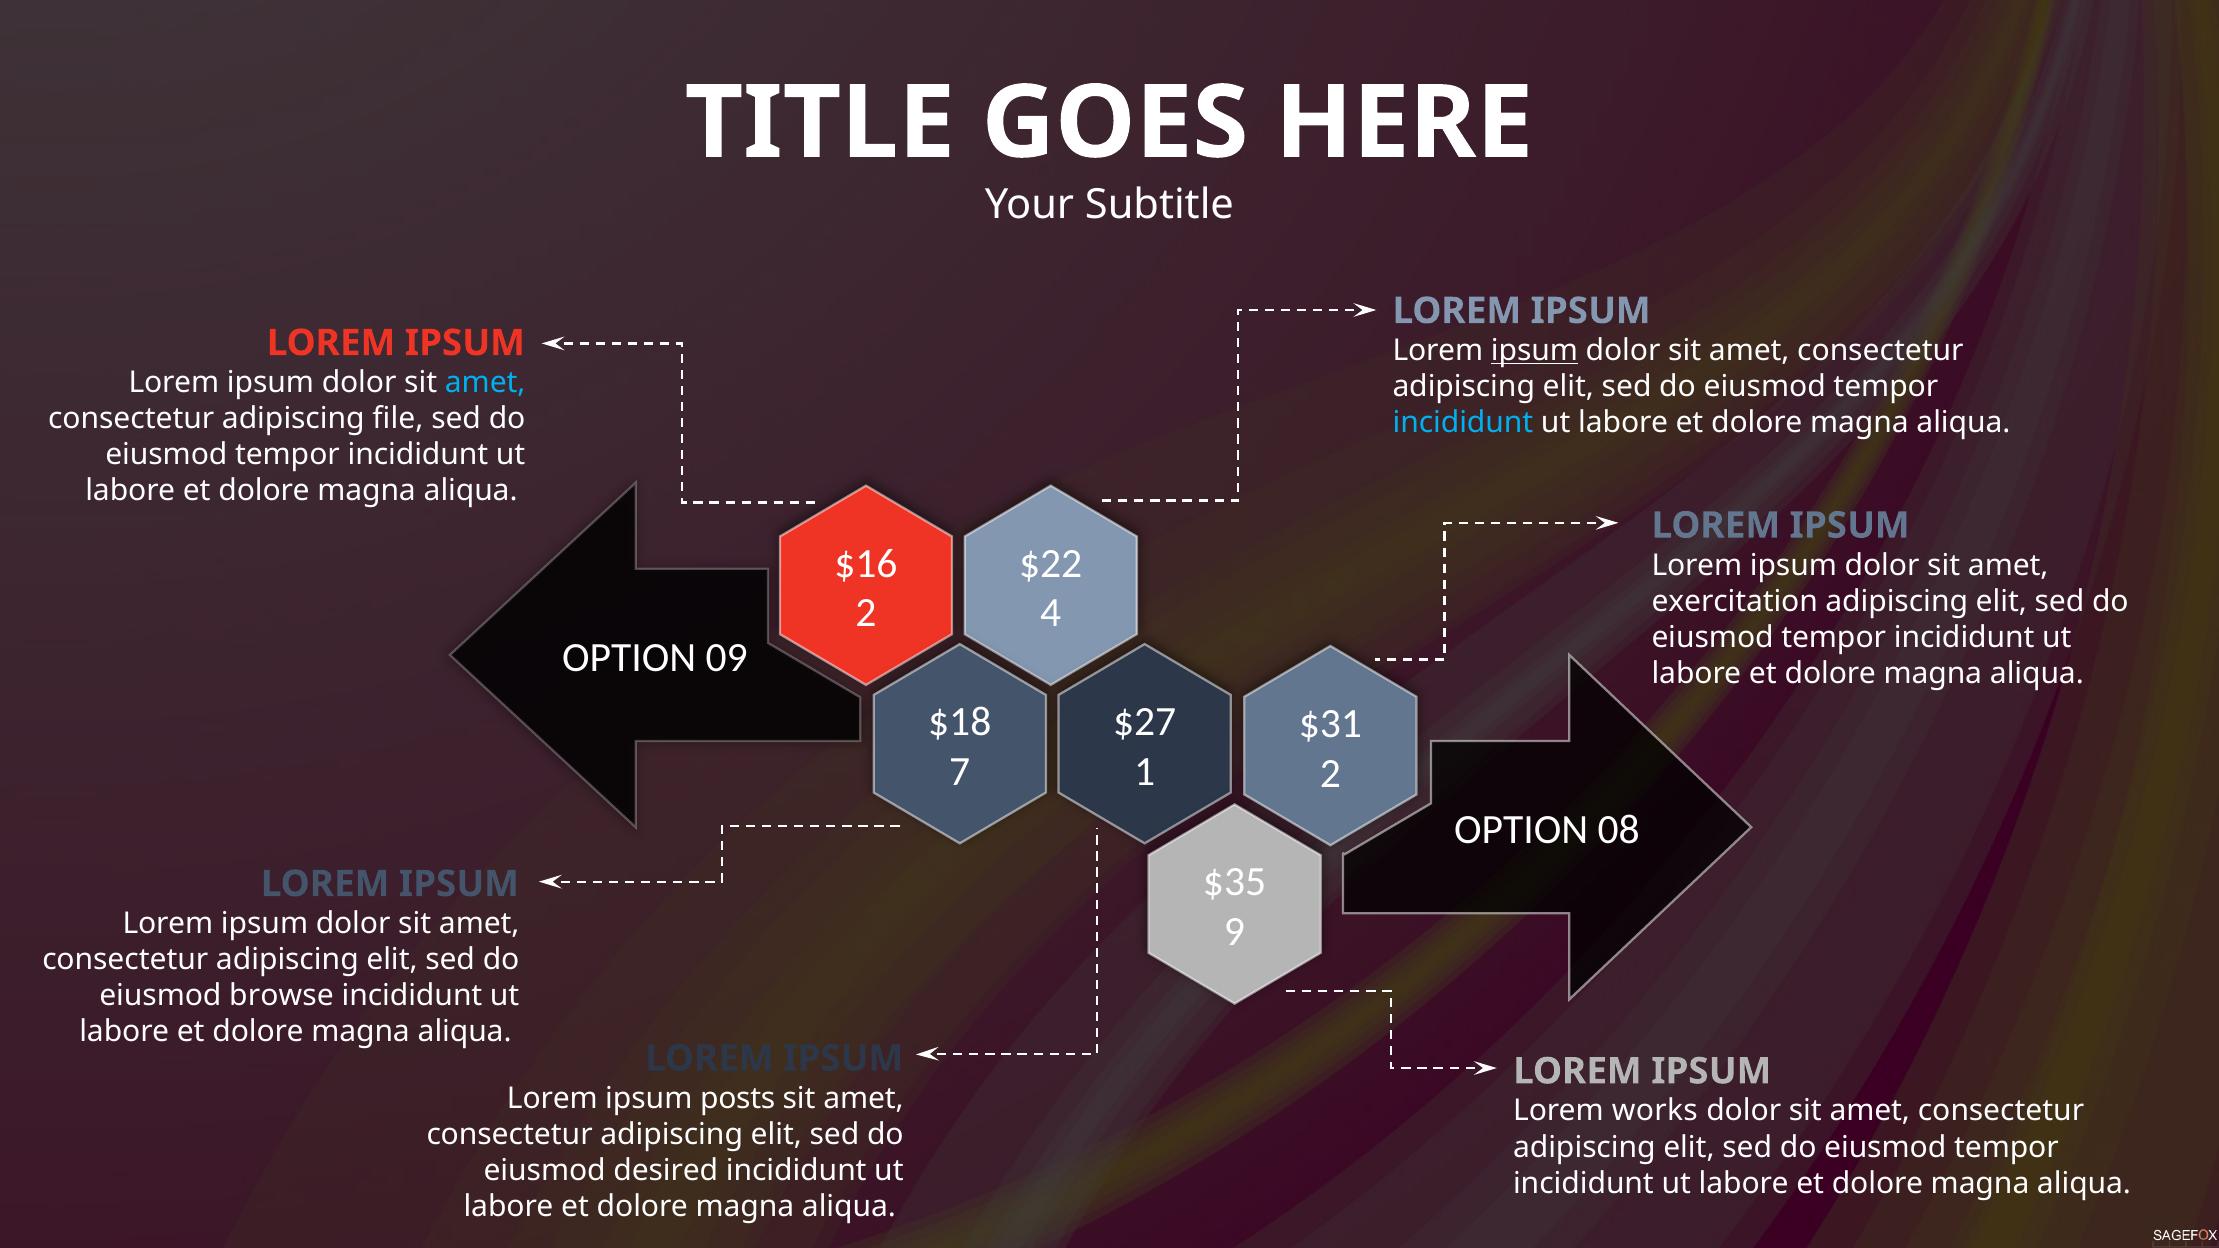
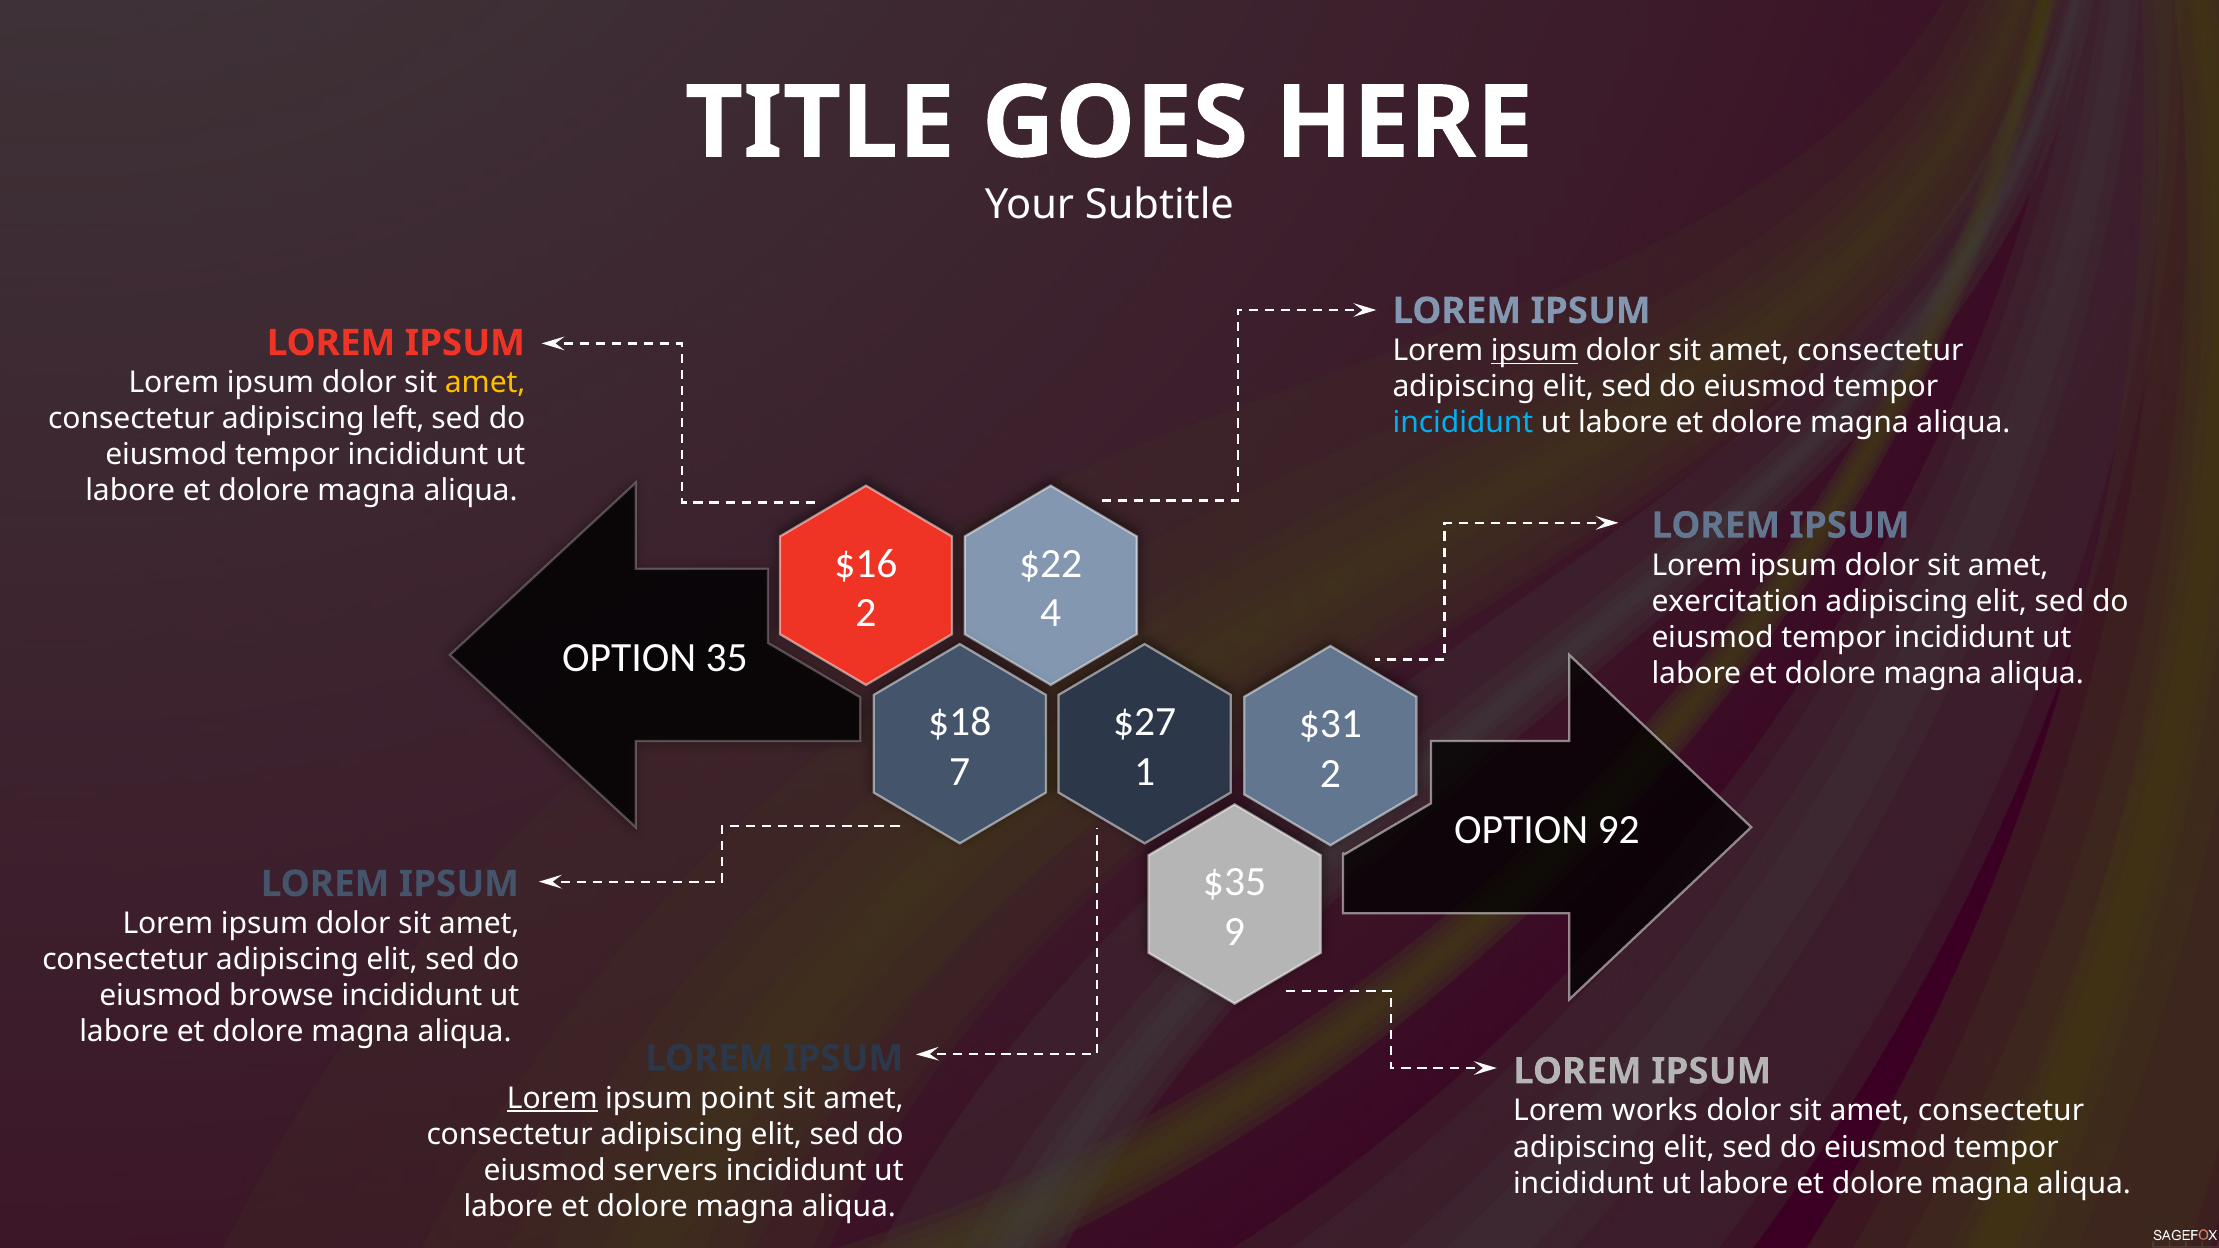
amet colour: light blue -> yellow (485, 383)
file: file -> left (398, 419)
09: 09 -> 35 (727, 658)
08: 08 -> 92 (1619, 830)
Lorem underline: none -> present (552, 1098)
posts: posts -> point (737, 1098)
desired: desired -> servers (666, 1171)
